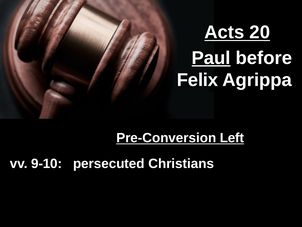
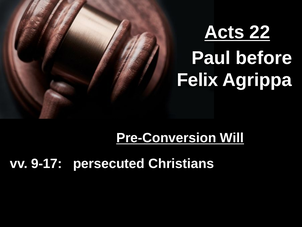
20: 20 -> 22 (260, 32)
Paul underline: present -> none (211, 58)
Left: Left -> Will (232, 138)
9-10: 9-10 -> 9-17 (47, 163)
